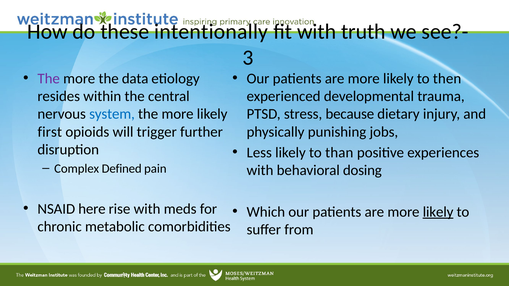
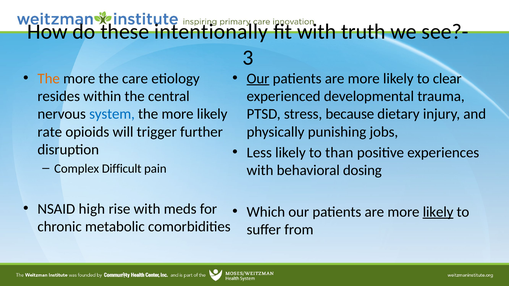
The colour: purple -> orange (49, 79)
data: data -> care (135, 79)
Our underline: none -> present (258, 79)
then: then -> clear (447, 79)
first: first -> rate (50, 132)
Defined: Defined -> Difficult (122, 169)
here: here -> high (92, 209)
